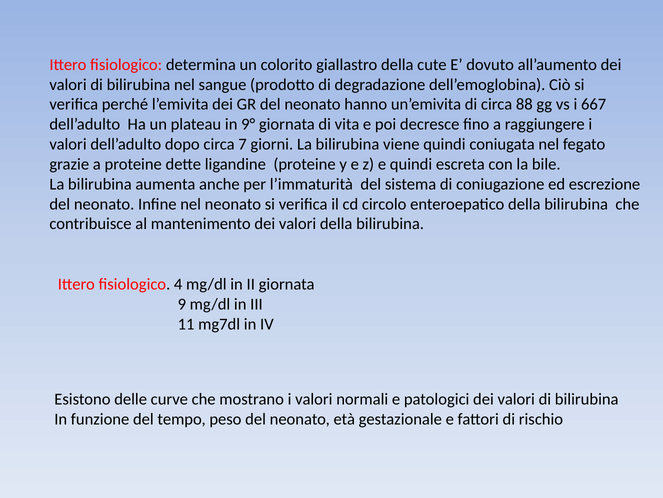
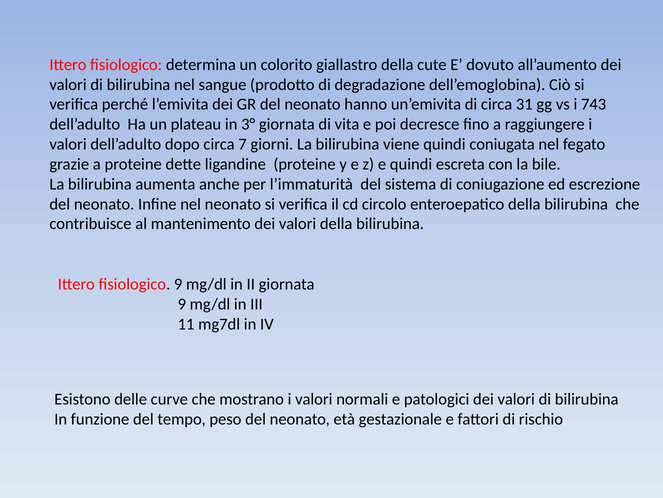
88: 88 -> 31 (524, 104)
667: 667 -> 743 (594, 104)
9°: 9° -> 3° (248, 124)
fisiologico 4: 4 -> 9 (178, 284)
